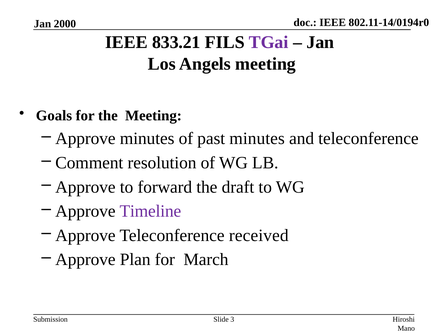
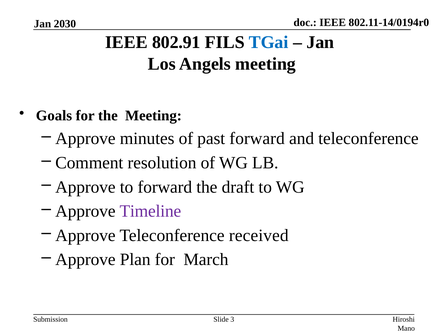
2000: 2000 -> 2030 (65, 24)
833.21: 833.21 -> 802.91 (176, 42)
TGai colour: purple -> blue (269, 42)
past minutes: minutes -> forward (257, 139)
